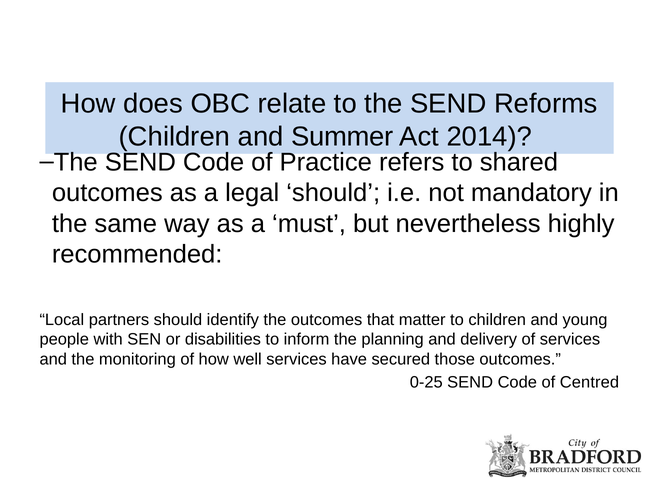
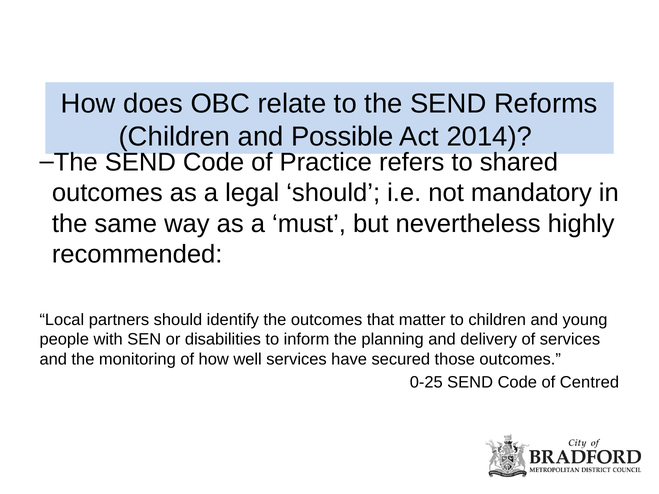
Summer: Summer -> Possible (342, 137)
